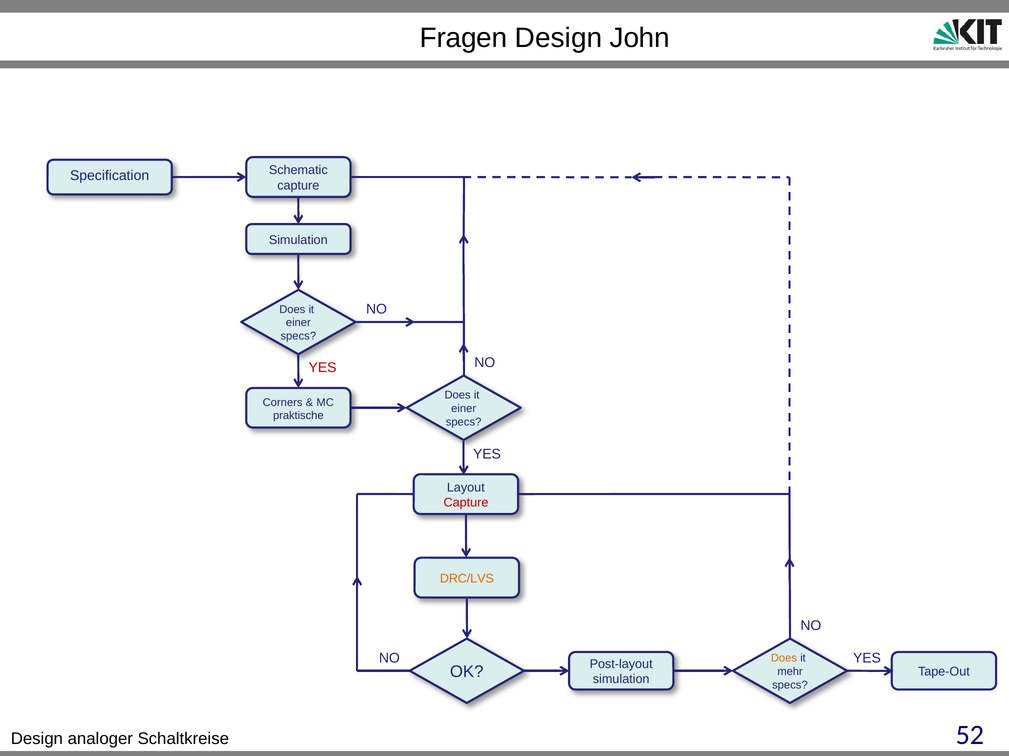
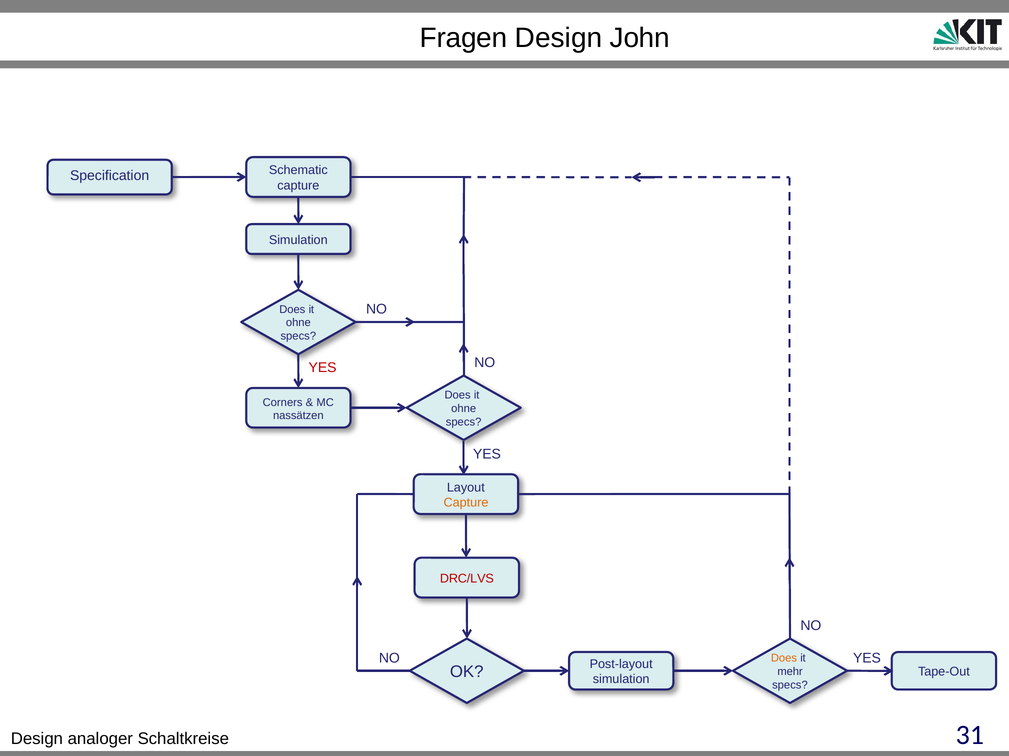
einer: einer -> ohne (298, 323)
einer: einer -> ohne (464, 409)
praktische: praktische -> nassätzen (298, 416)
Capture colour: red -> orange (466, 503)
DRC/LVS colour: orange -> red (467, 579)
52: 52 -> 31 (970, 736)
